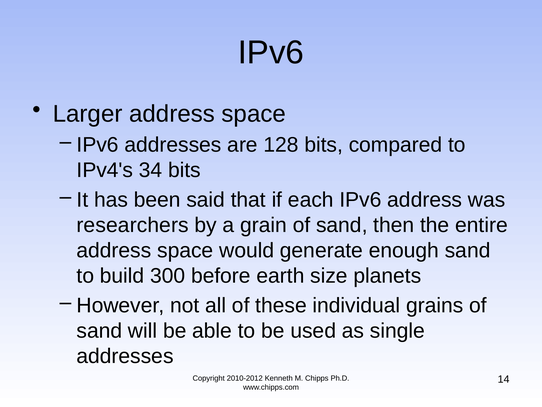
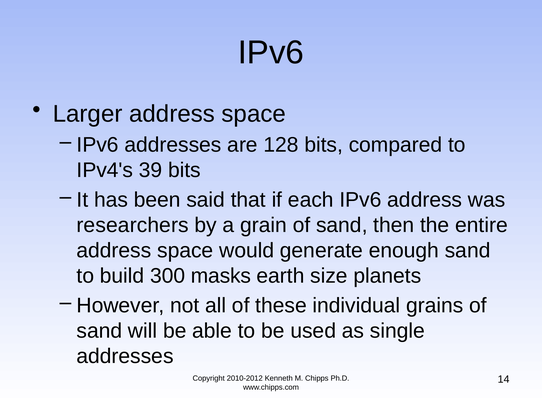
34: 34 -> 39 (151, 170)
before: before -> masks (221, 276)
